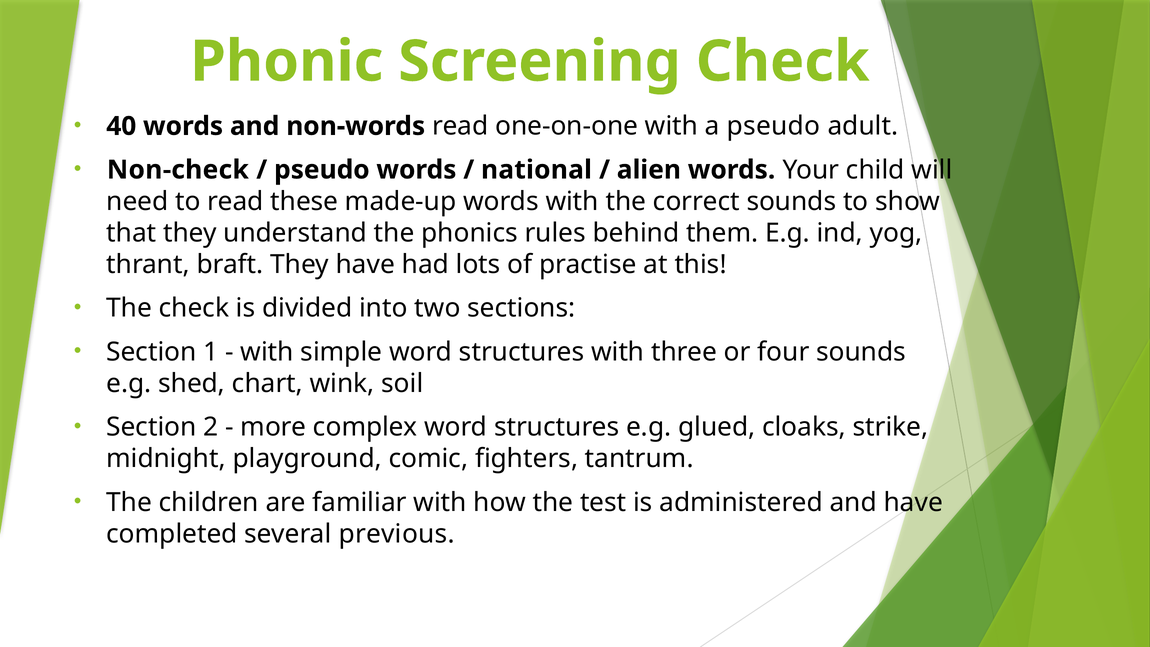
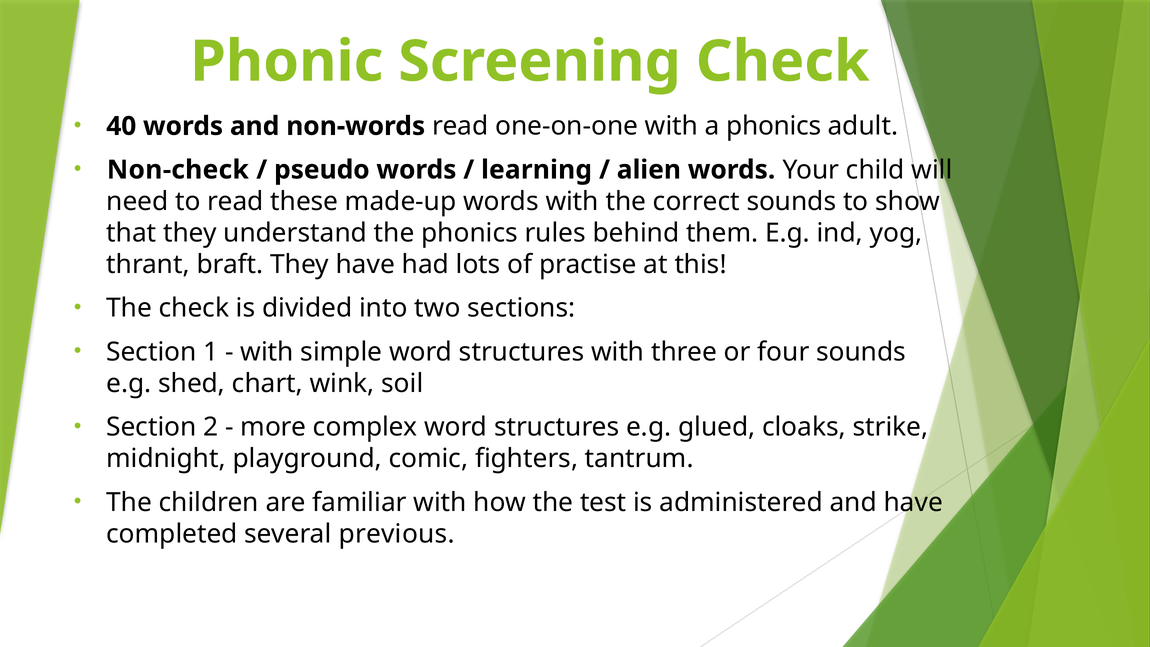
a pseudo: pseudo -> phonics (774, 126)
national: national -> learning (537, 170)
